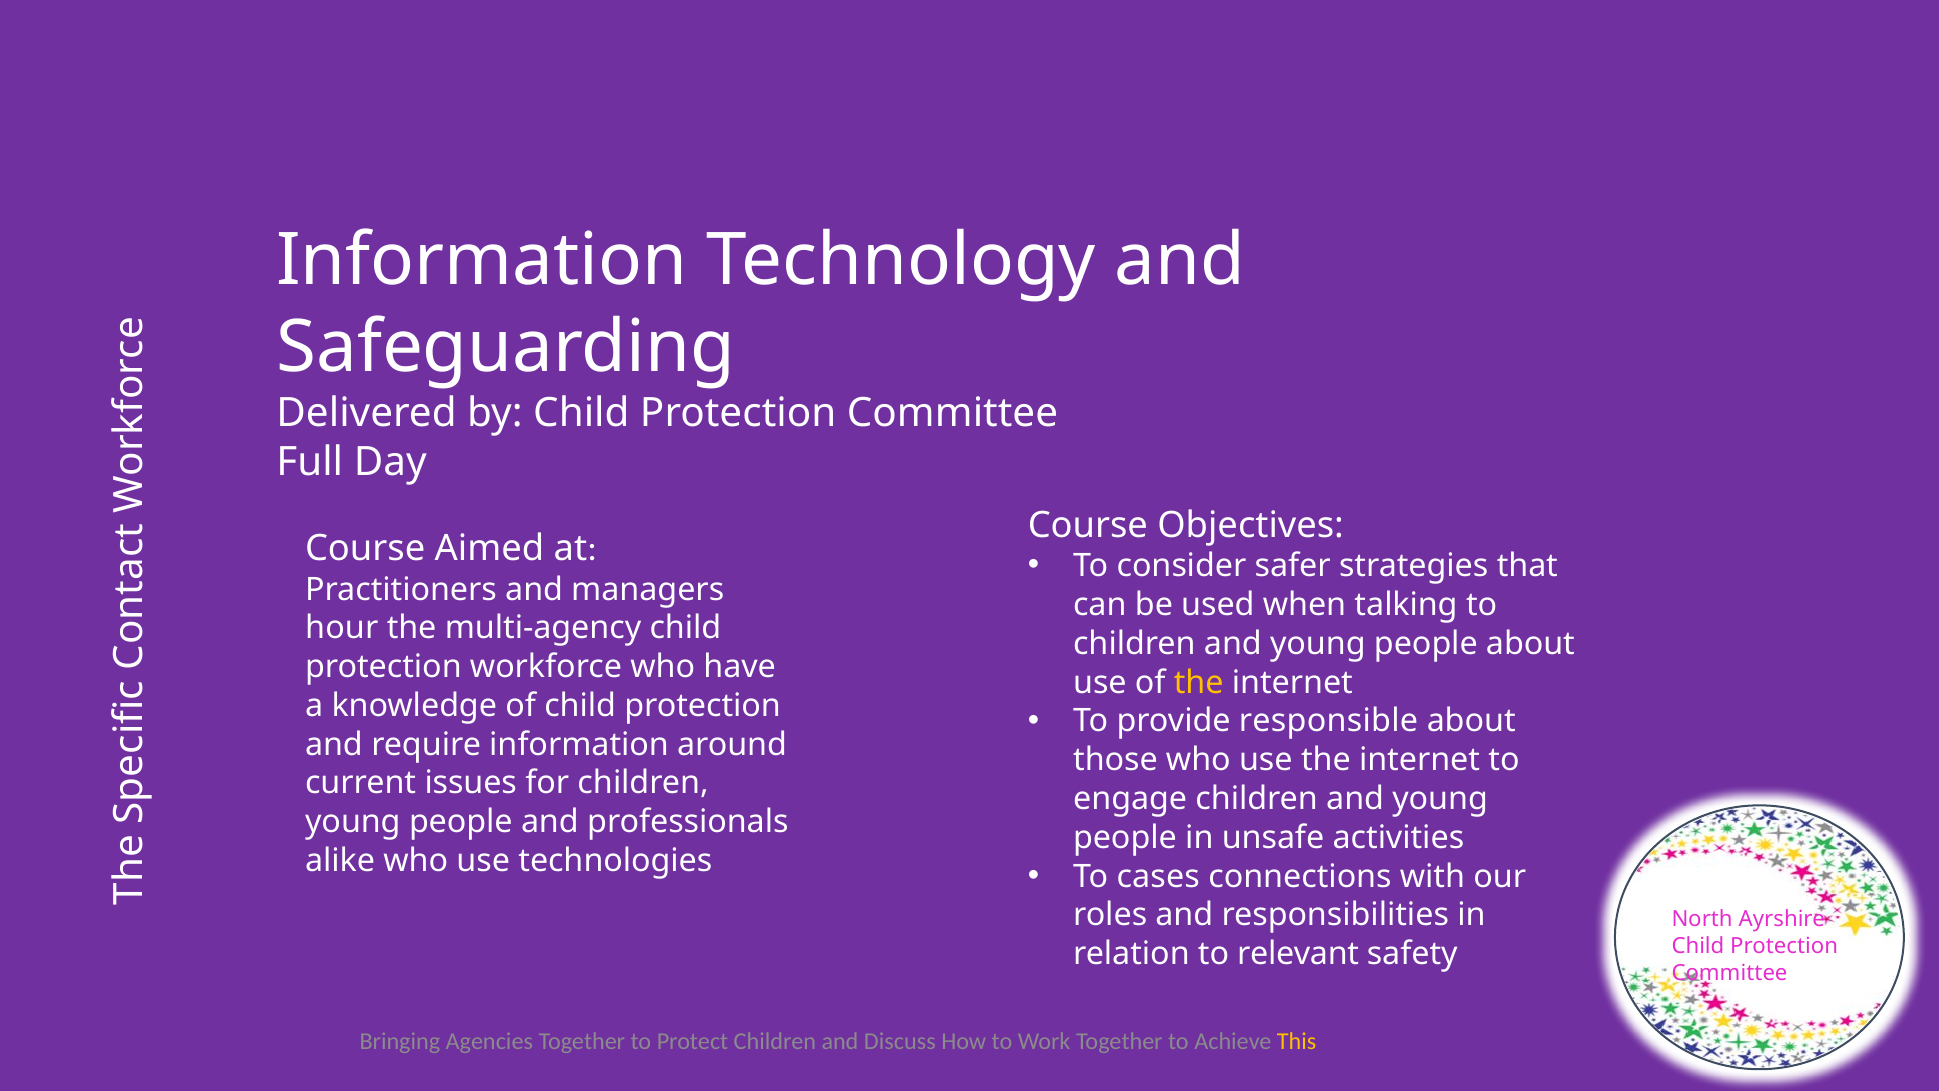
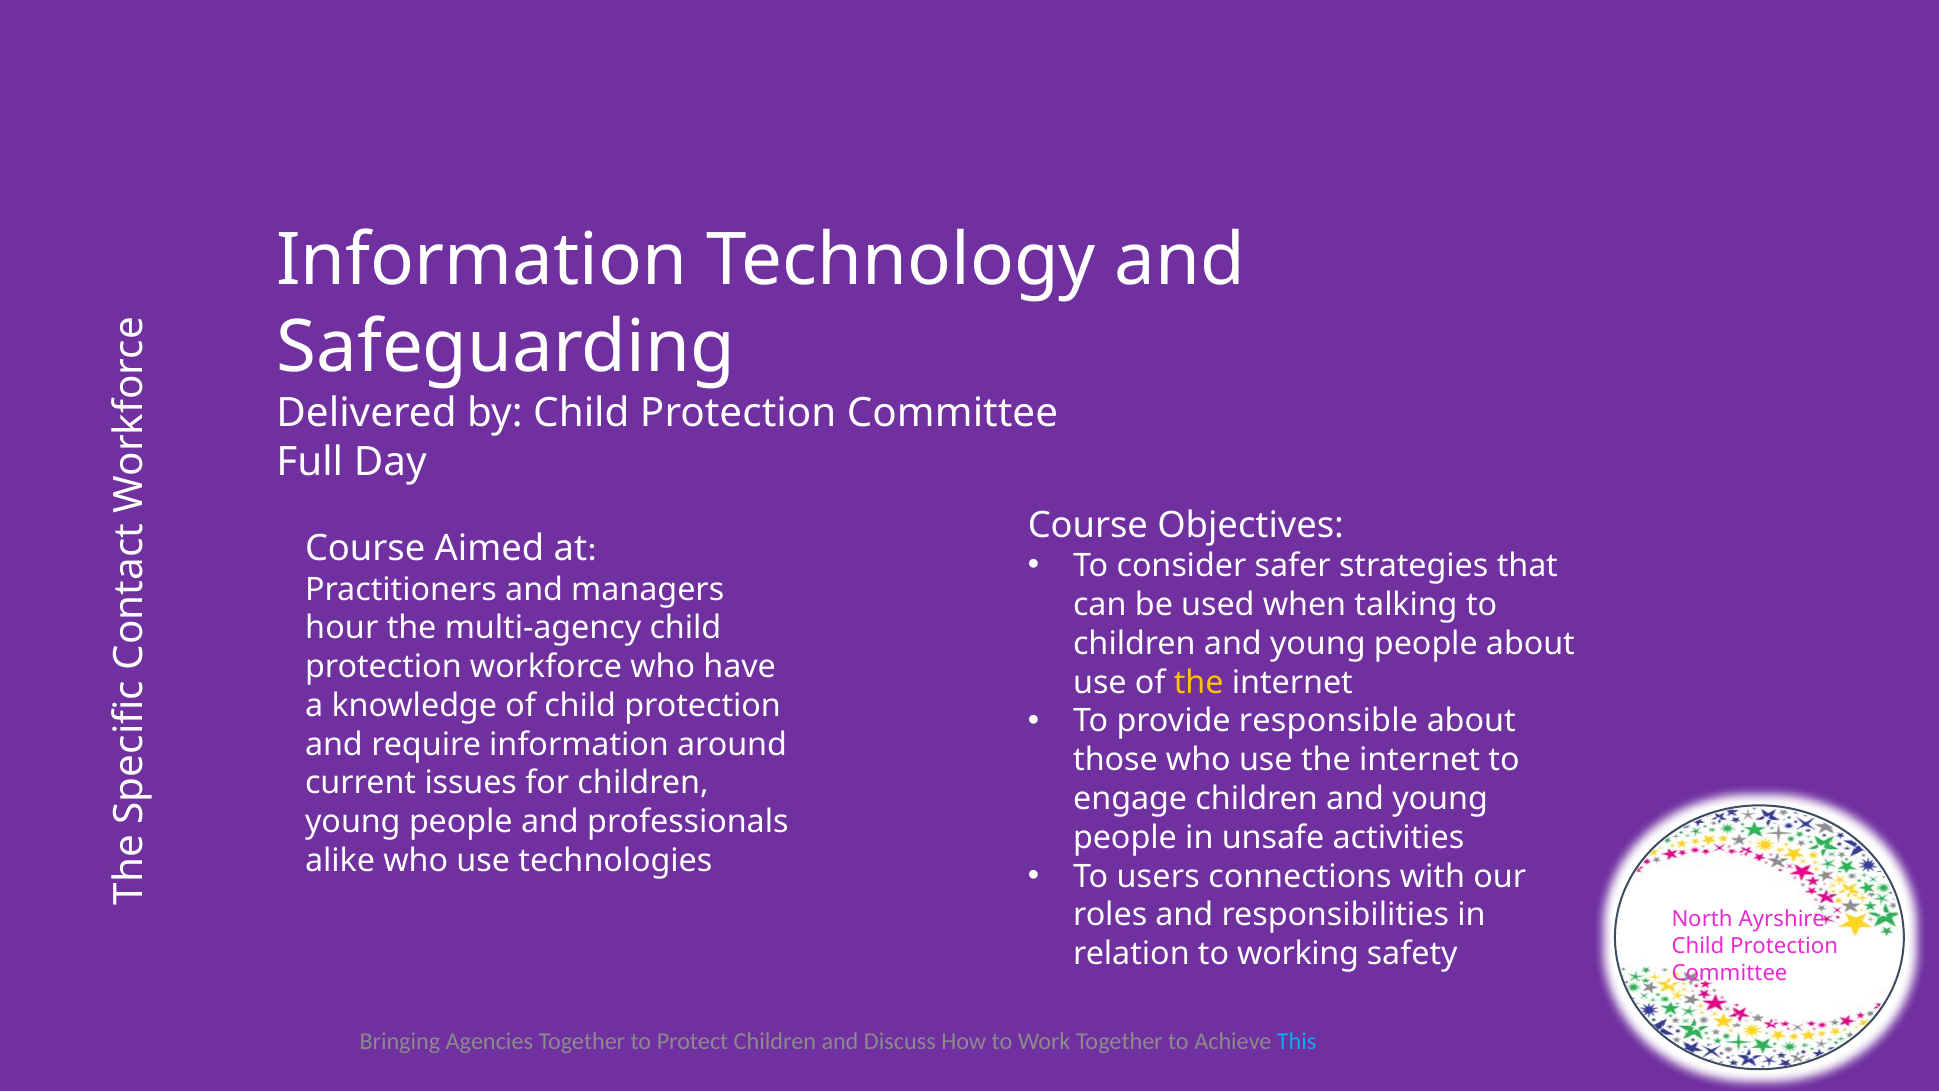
cases: cases -> users (1158, 876)
relevant: relevant -> working (1298, 954)
This colour: yellow -> light blue (1297, 1042)
